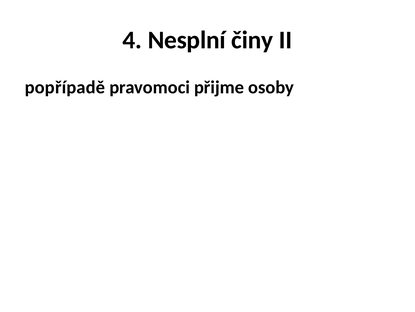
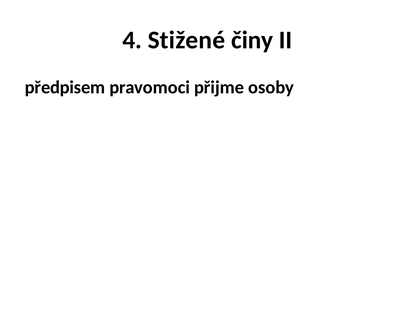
Nesplní: Nesplní -> Stižené (186, 40)
popřípadě: popřípadě -> předpisem (65, 87)
